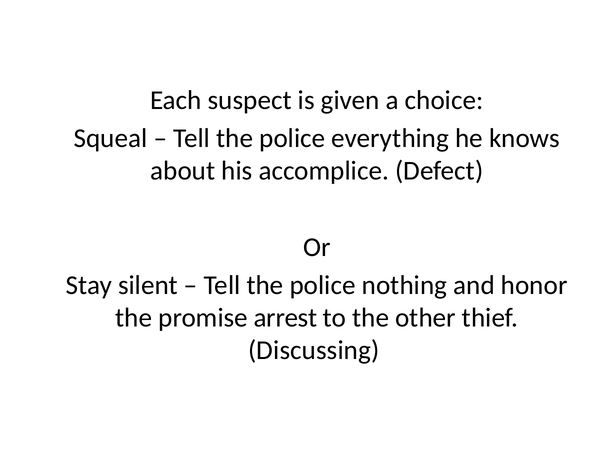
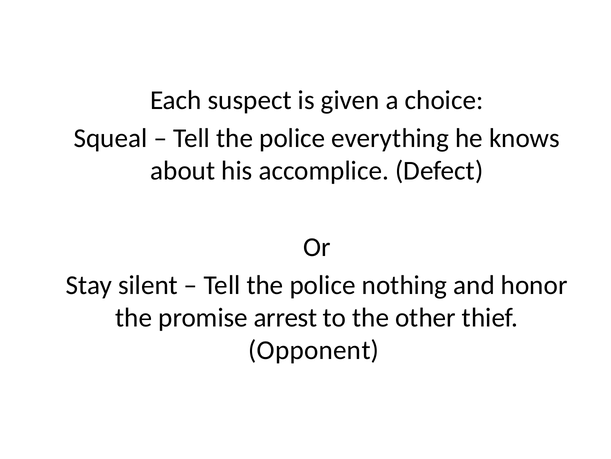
Discussing: Discussing -> Opponent (314, 350)
